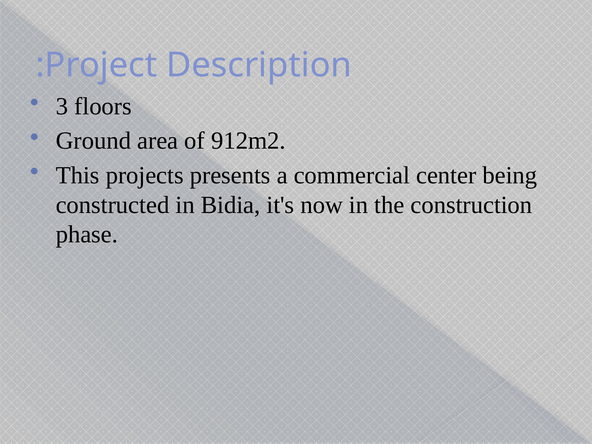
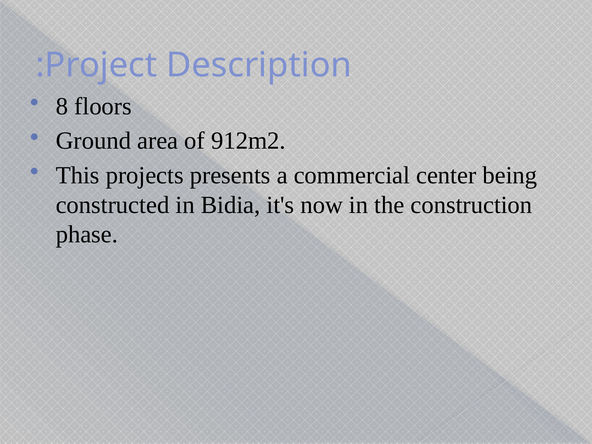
3: 3 -> 8 (62, 106)
